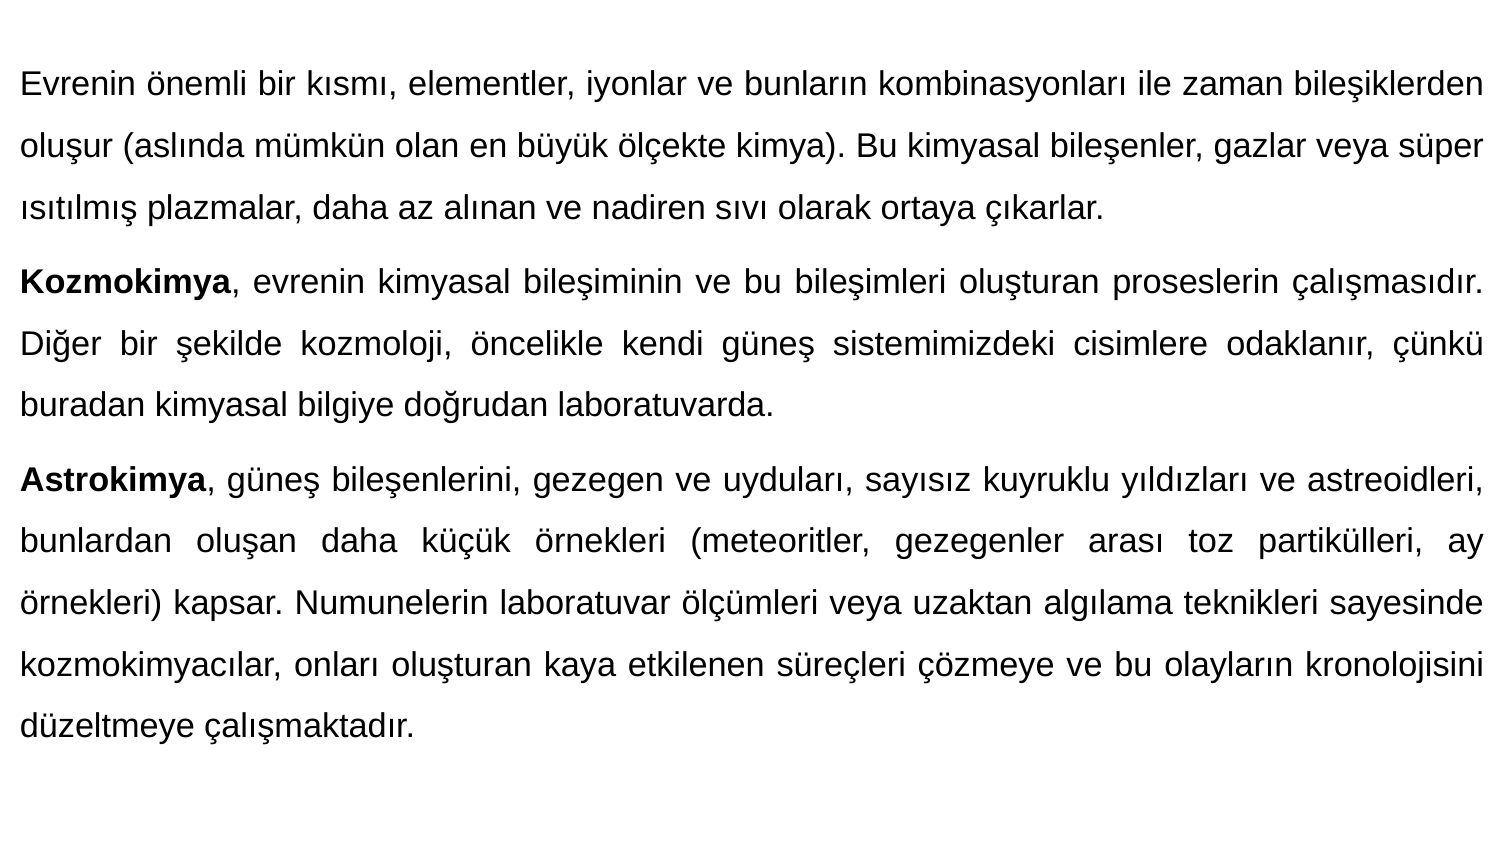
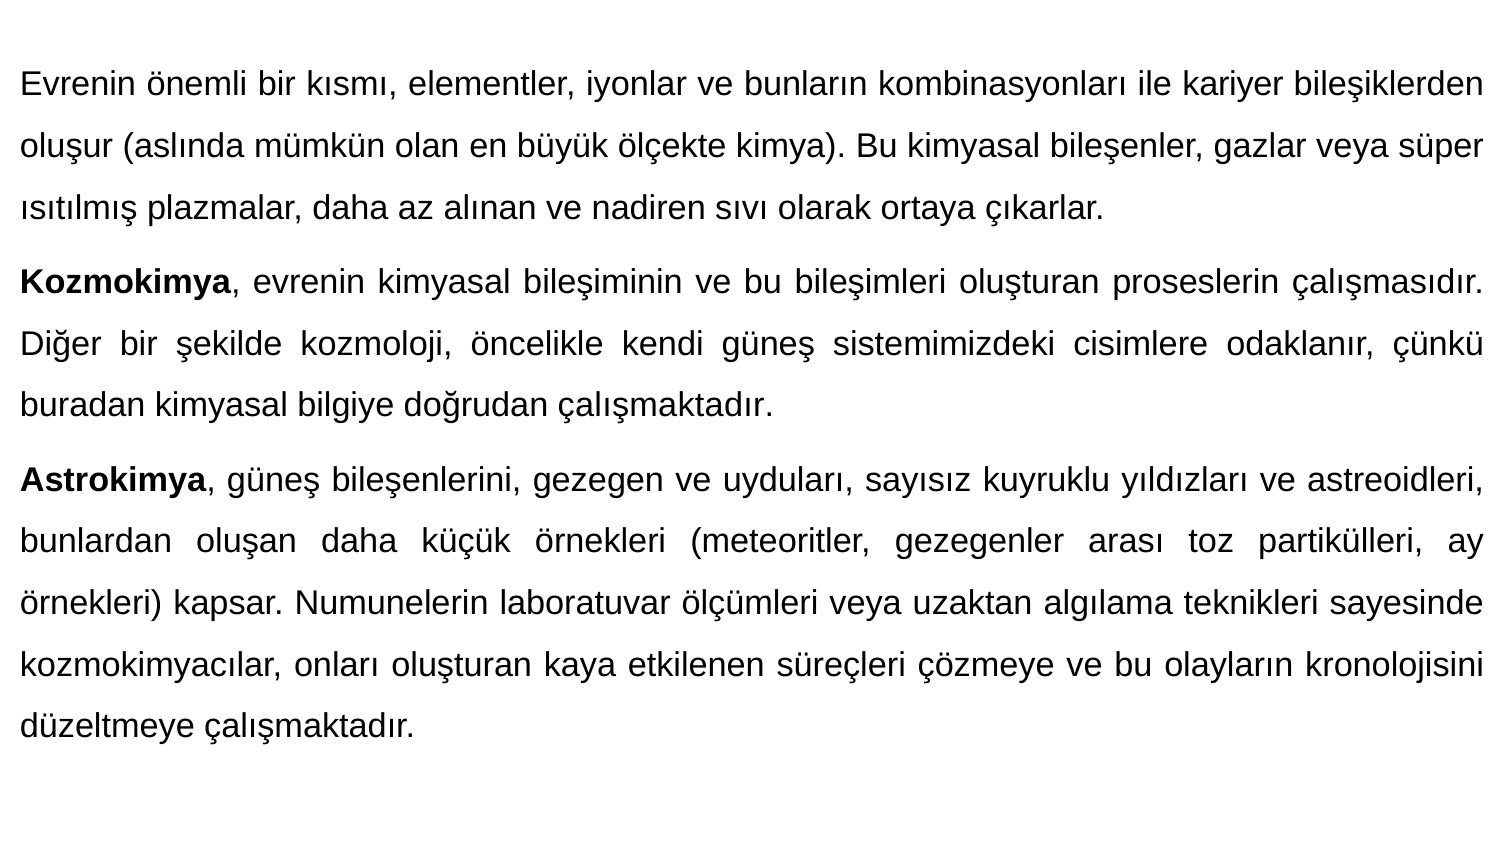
zaman: zaman -> kariyer (1233, 85)
doğrudan laboratuvarda: laboratuvarda -> çalışmaktadır (666, 406)
